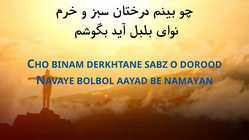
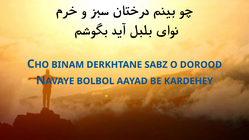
NAMAYAN: NAMAYAN -> KARDEHEY (188, 81)
